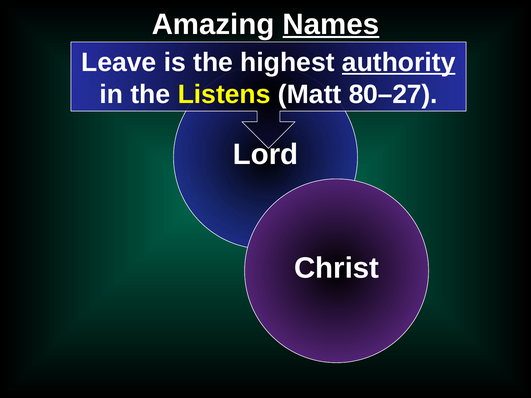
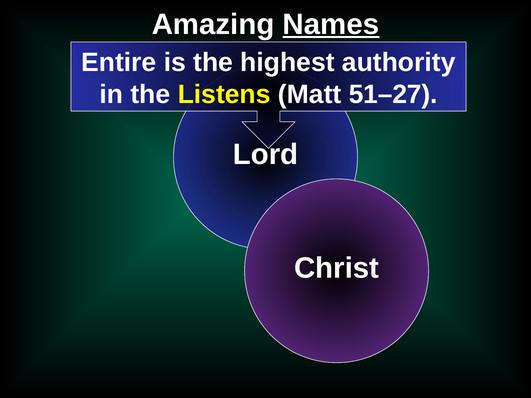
Leave: Leave -> Entire (119, 62)
authority underline: present -> none (399, 62)
80–27: 80–27 -> 51–27 (393, 94)
